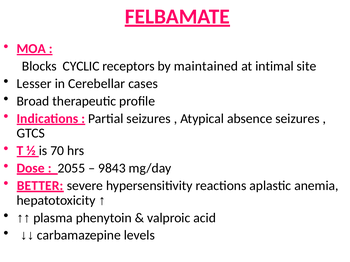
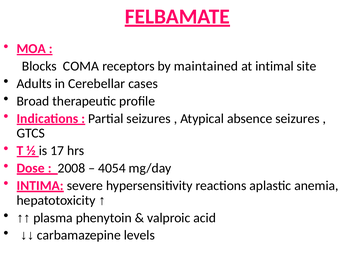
CYCLIC: CYCLIC -> COMA (81, 66)
Lesser: Lesser -> Adults (34, 84)
70: 70 -> 17 (57, 151)
2055: 2055 -> 2008 (71, 168)
9843: 9843 -> 4054 (112, 168)
BETTER: BETTER -> INTIMA (40, 186)
